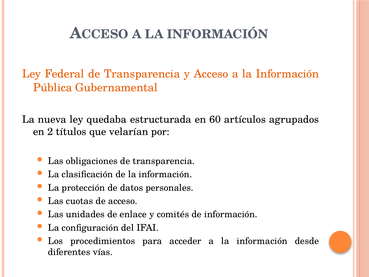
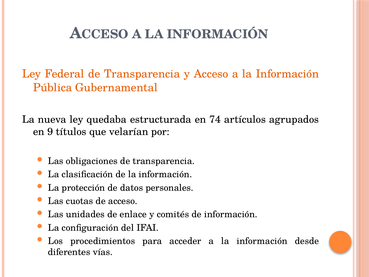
60: 60 -> 74 (215, 119)
2: 2 -> 9 (50, 132)
